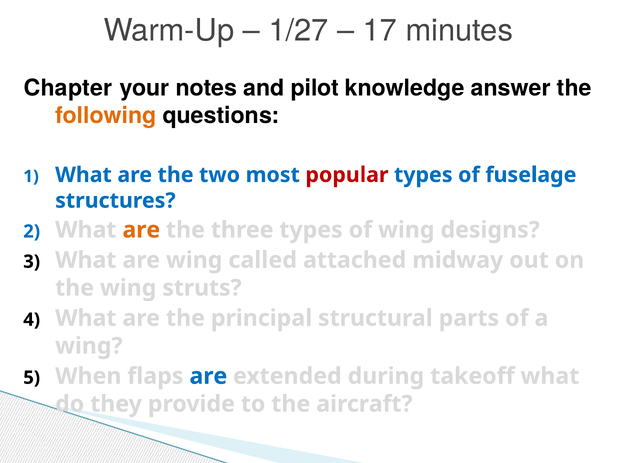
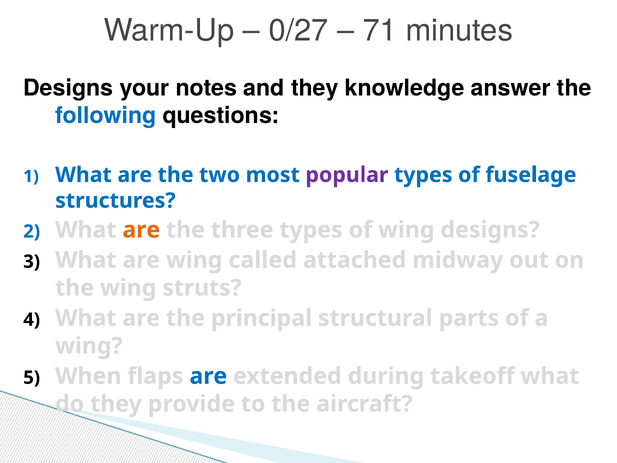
1/27: 1/27 -> 0/27 (299, 30)
17: 17 -> 71 (380, 30)
Chapter: Chapter -> Designs (68, 88)
and pilot: pilot -> they (315, 88)
following colour: orange -> blue (106, 116)
popular colour: red -> purple (347, 175)
